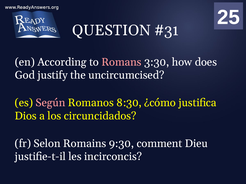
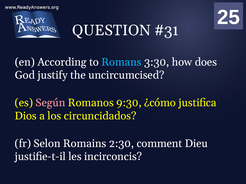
Romans colour: pink -> light blue (121, 62)
8:30: 8:30 -> 9:30 (129, 103)
9:30: 9:30 -> 2:30 (121, 144)
